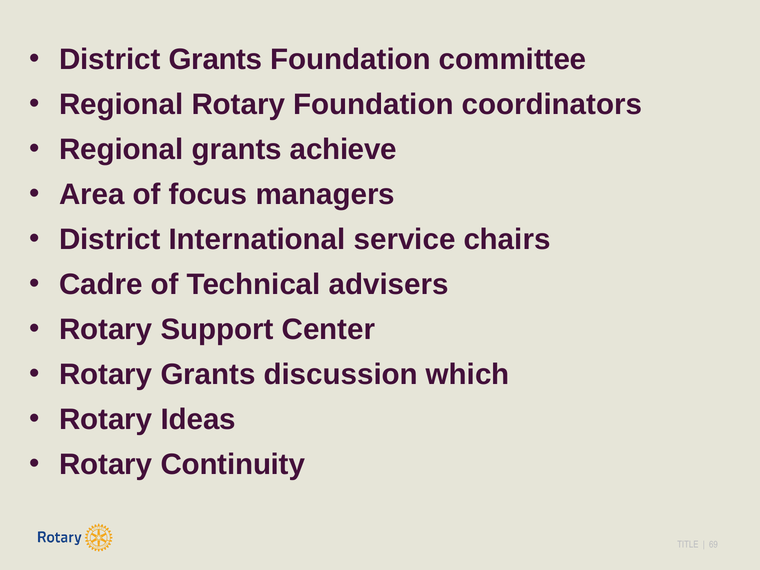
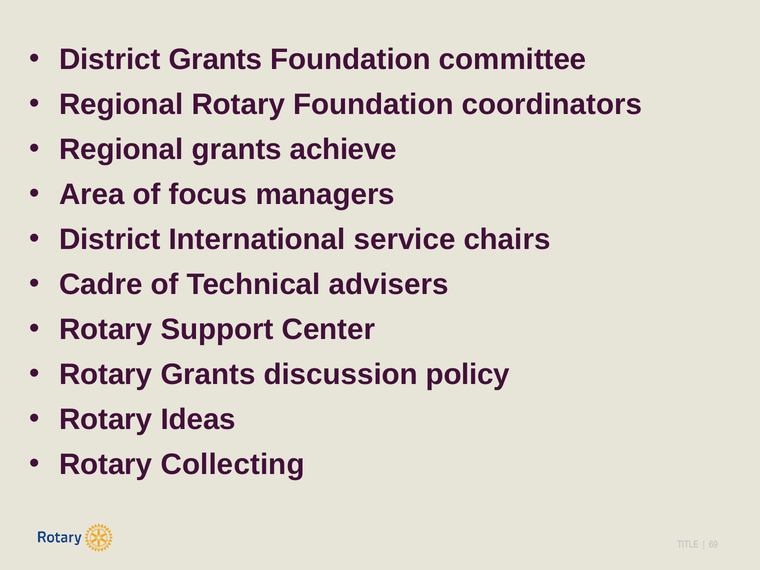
which: which -> policy (468, 375)
Continuity: Continuity -> Collecting (233, 465)
